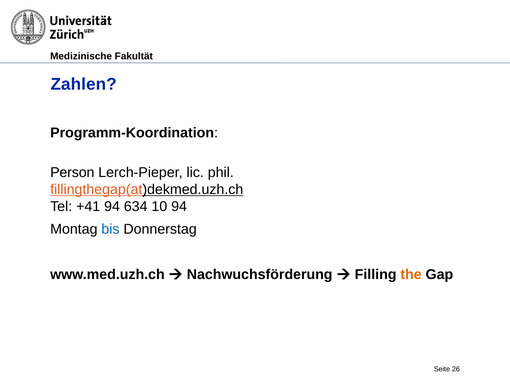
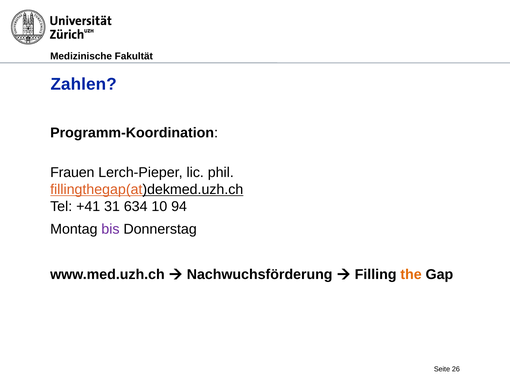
Person: Person -> Frauen (72, 172)
+41 94: 94 -> 31 (112, 206)
bis colour: blue -> purple (110, 229)
